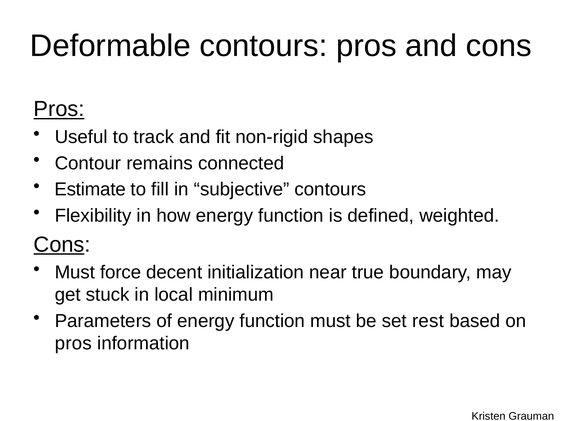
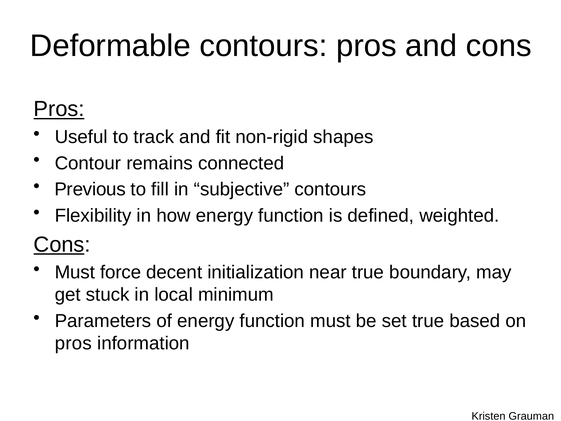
Estimate: Estimate -> Previous (90, 189)
set rest: rest -> true (428, 321)
